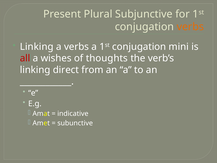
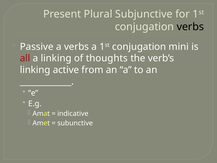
verbs colour: orange -> black (190, 27)
Linking: Linking -> Passive (37, 47)
a wishes: wishes -> linking (56, 58)
direct: direct -> active (66, 70)
